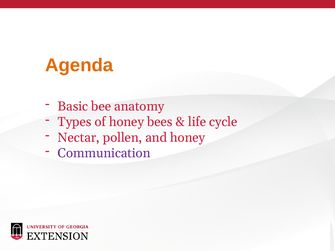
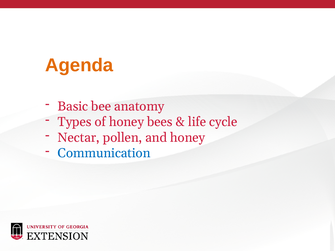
Communication colour: purple -> blue (104, 153)
